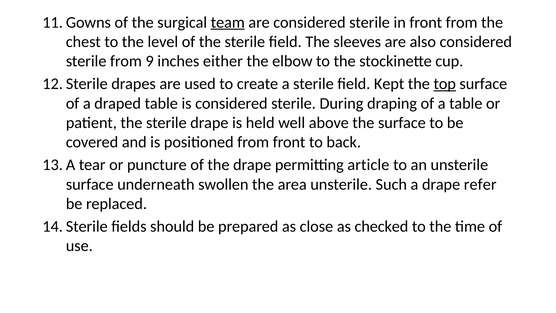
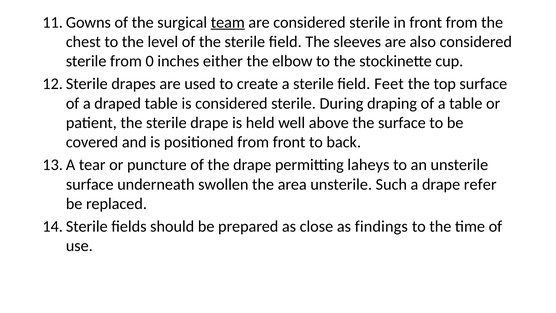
9: 9 -> 0 (150, 61)
Kept: Kept -> Feet (389, 84)
top underline: present -> none (445, 84)
article: article -> laheys (368, 165)
checked: checked -> findings (381, 226)
